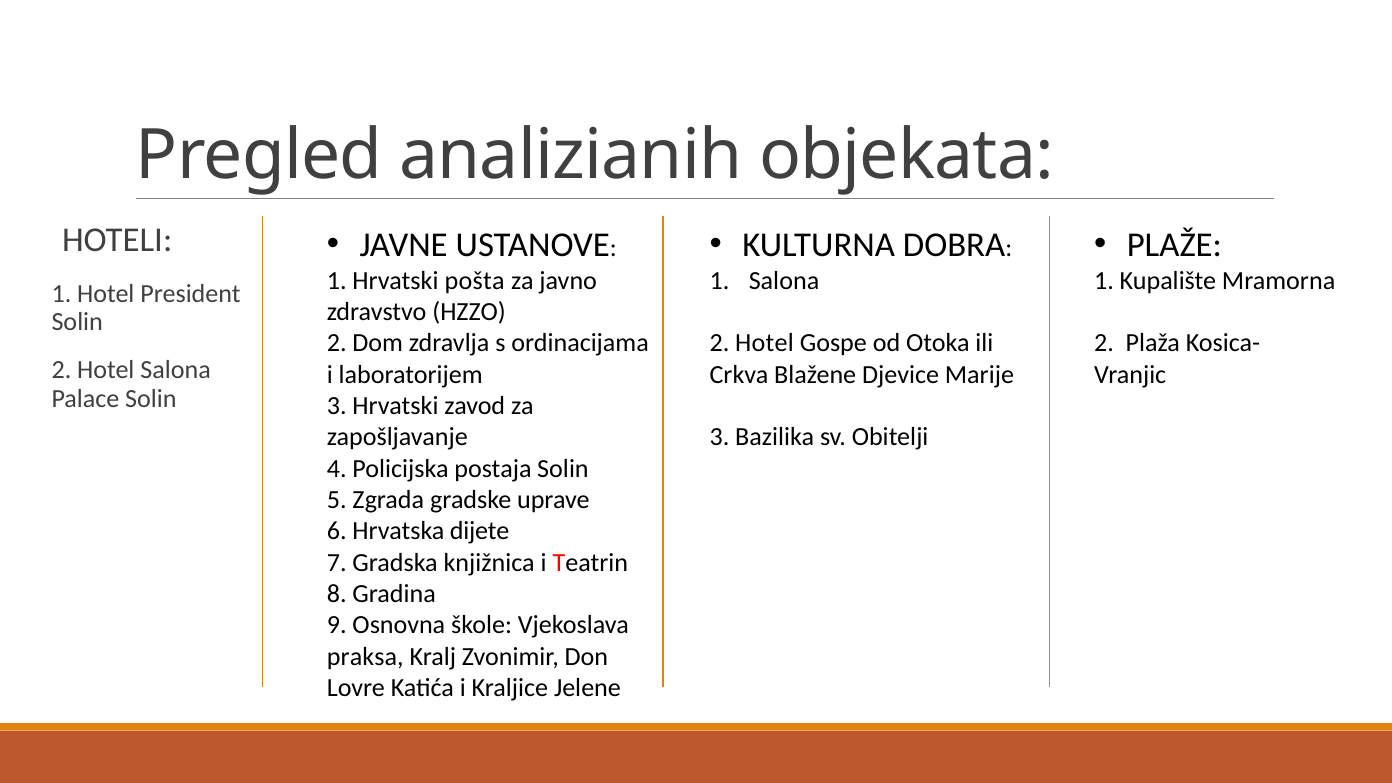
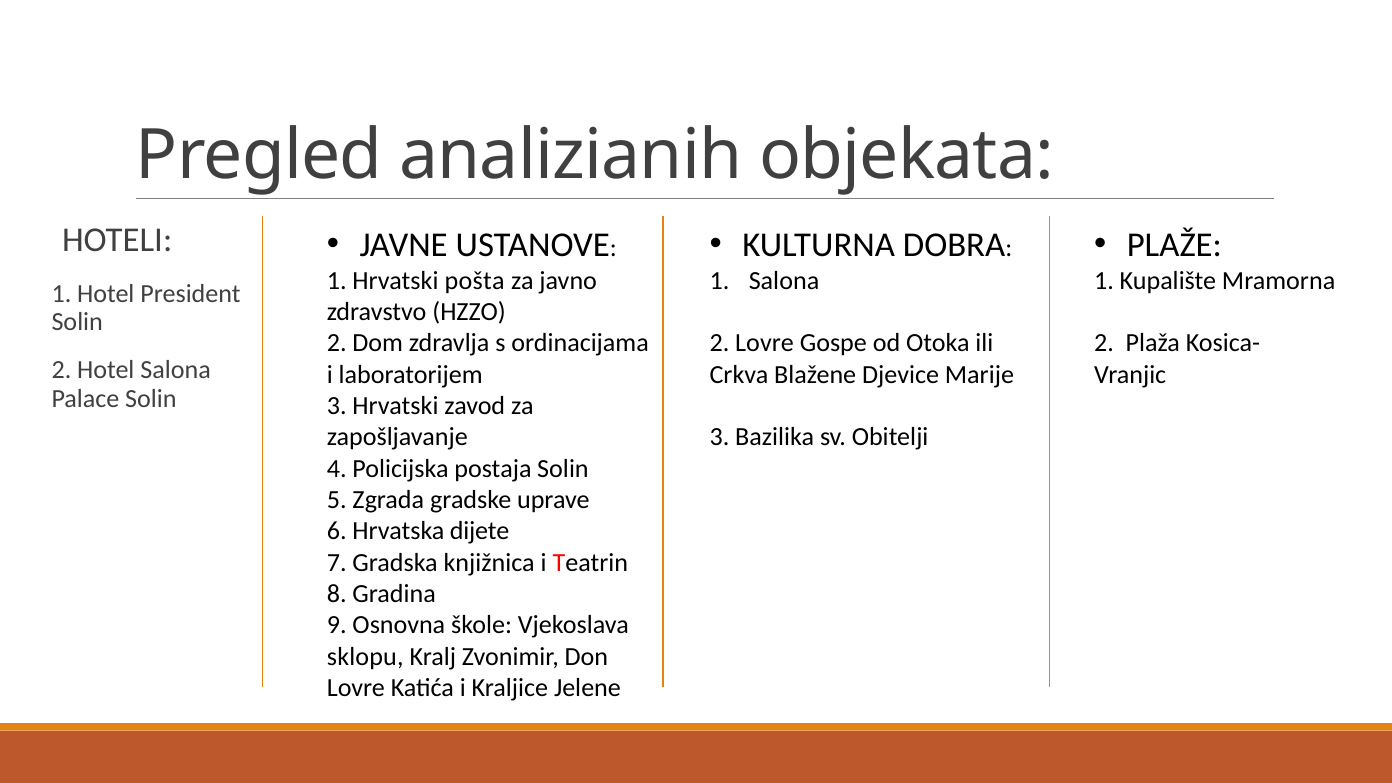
Hotel: Hotel -> Lovre (765, 343)
praksa: praksa -> sklopu (365, 656)
